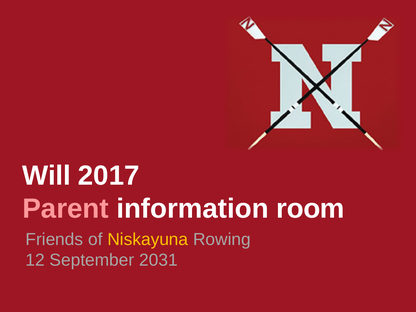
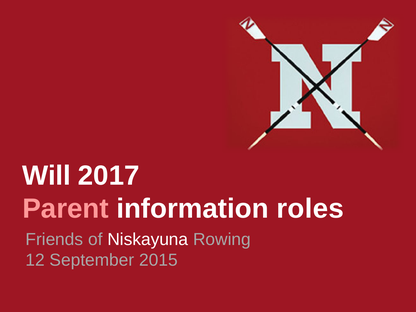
room: room -> roles (310, 209)
Niskayuna colour: yellow -> white (148, 239)
2031: 2031 -> 2015 (158, 260)
